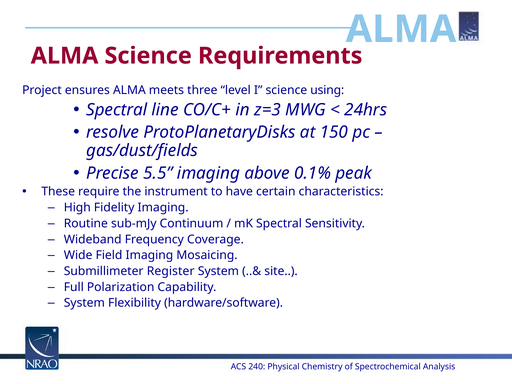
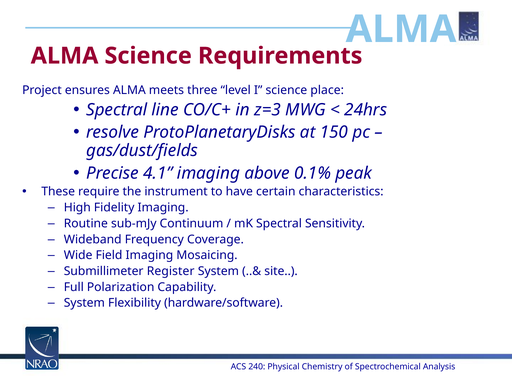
using: using -> place (327, 90)
5.5: 5.5 -> 4.1 (158, 173)
